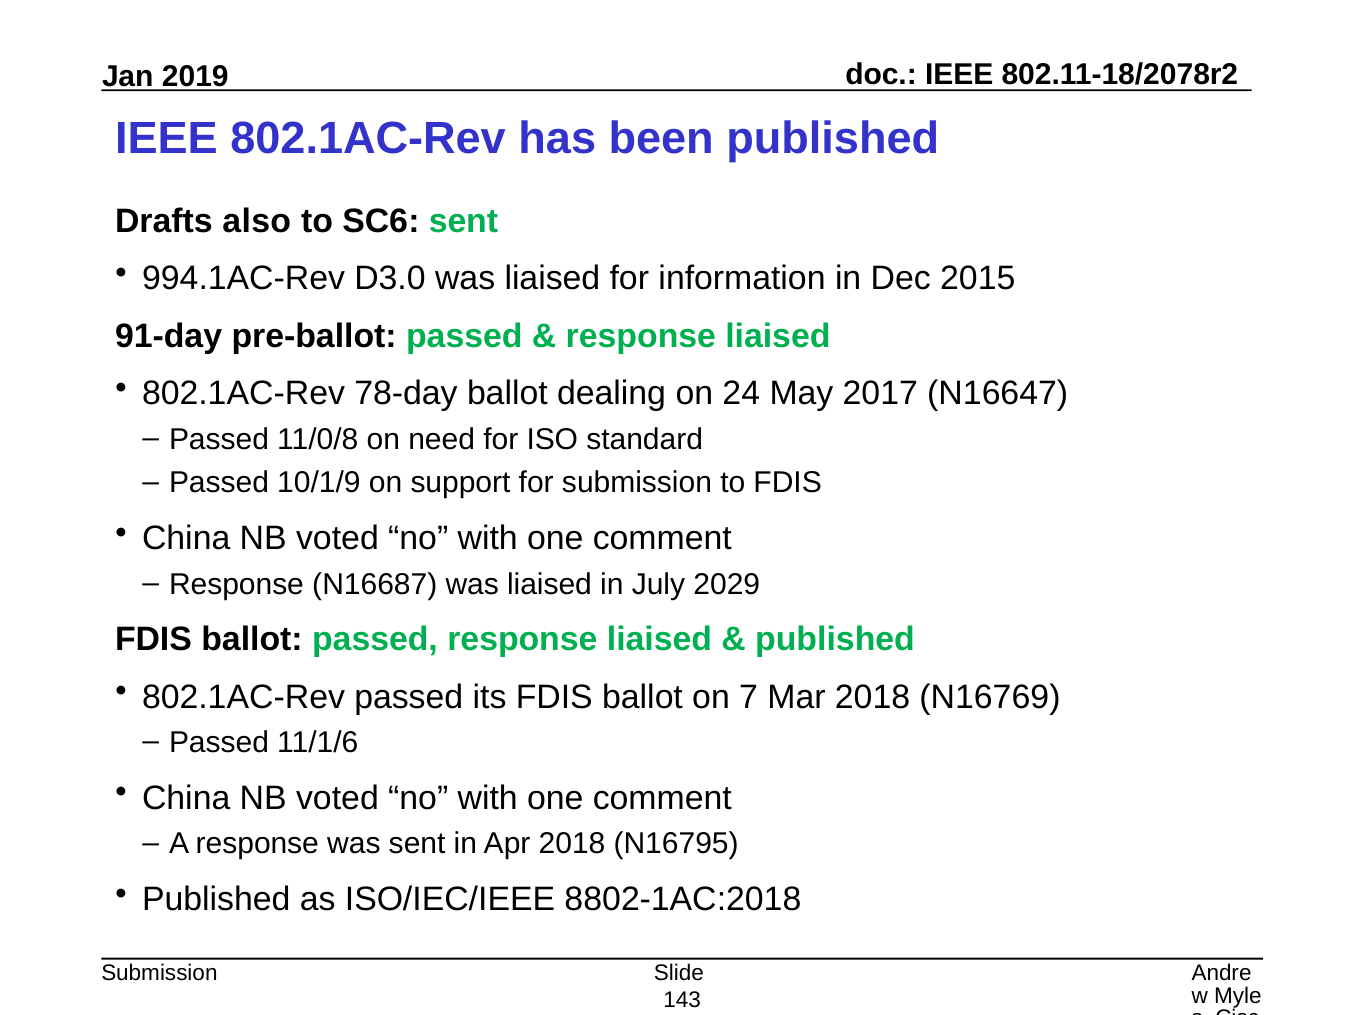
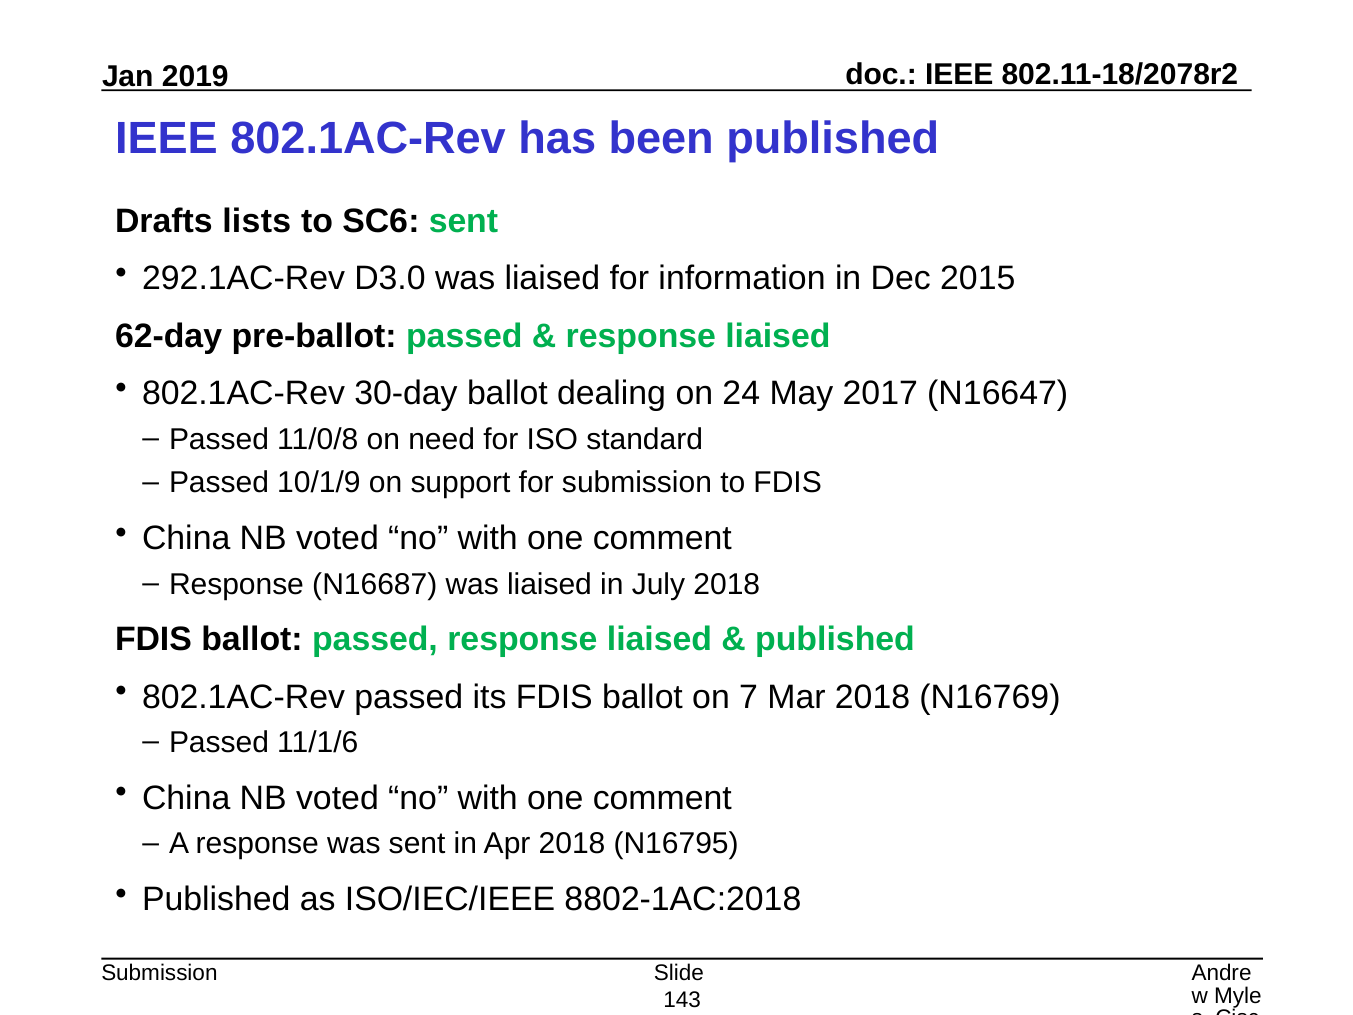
also: also -> lists (257, 221)
994.1AC-Rev: 994.1AC-Rev -> 292.1AC-Rev (244, 279)
91-day: 91-day -> 62-day (169, 336)
78-day: 78-day -> 30-day (406, 394)
July 2029: 2029 -> 2018 (727, 584)
